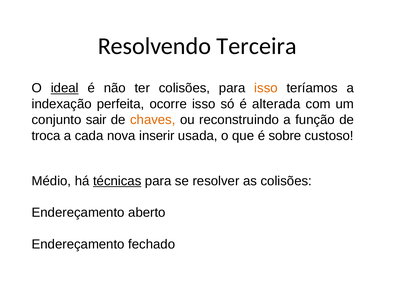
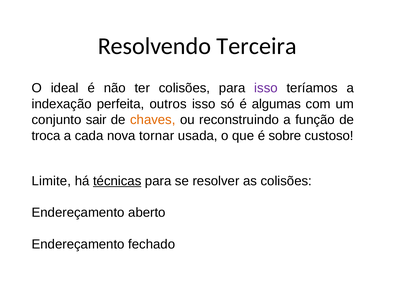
ideal underline: present -> none (65, 88)
isso colour: orange -> purple (266, 88)
ocorre: ocorre -> outros (168, 104)
alterada: alterada -> algumas (276, 104)
inserir: inserir -> tornar (157, 135)
Médio: Médio -> Limite (51, 180)
